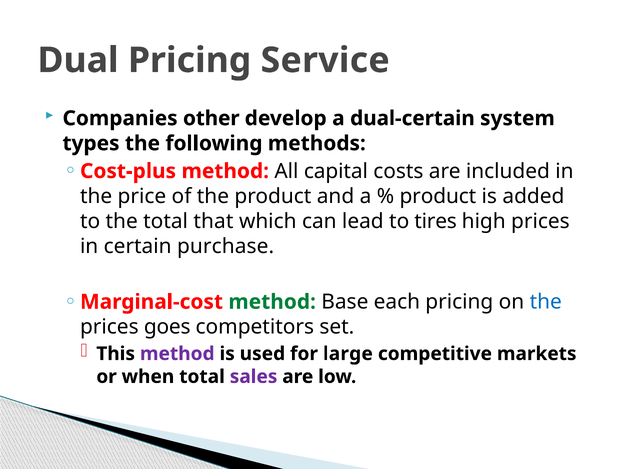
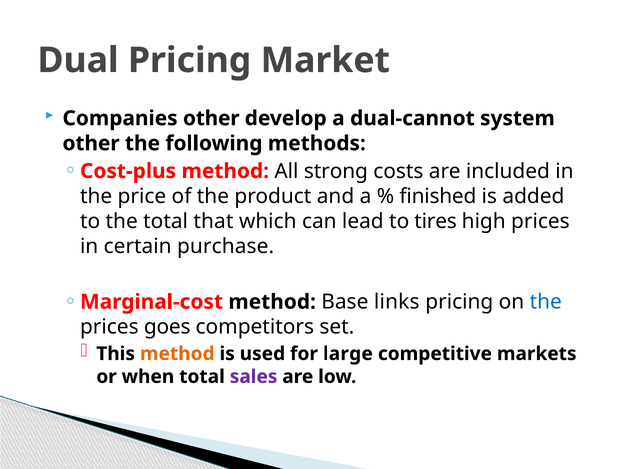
Service: Service -> Market (325, 60)
dual-certain: dual-certain -> dual-cannot (412, 118)
types: types -> other (91, 144)
capital: capital -> strong (336, 171)
product: product -> finished (438, 196)
method colour: green -> black (272, 302)
each: each -> links (397, 302)
method colour: purple -> orange (177, 354)
